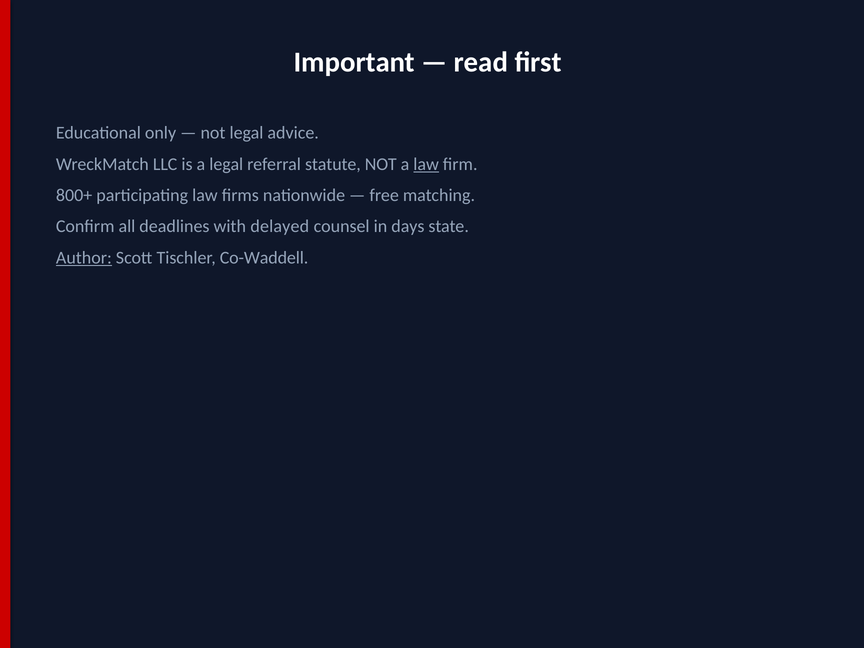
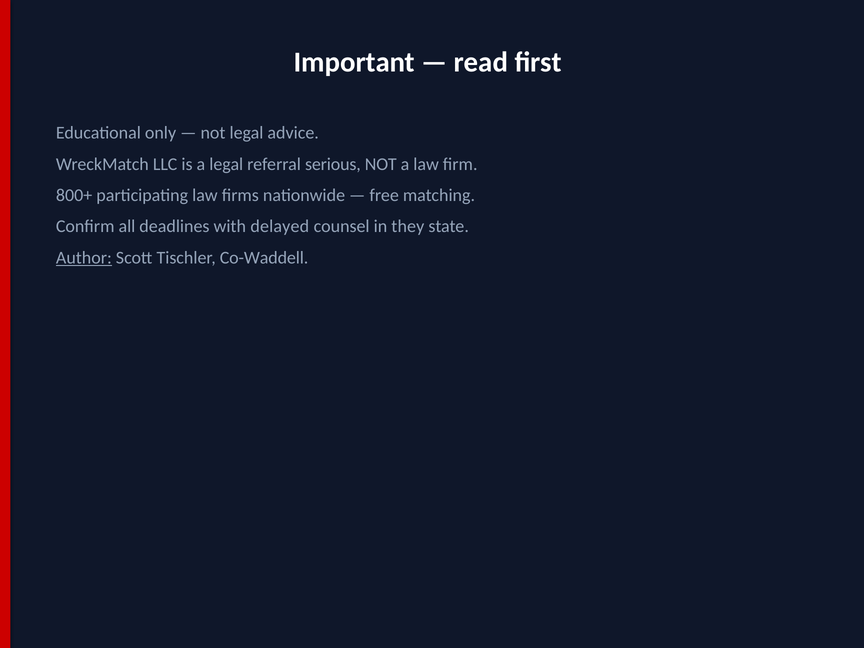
statute: statute -> serious (333, 164)
law underline: present -> none (426, 164)
days: days -> they (408, 227)
